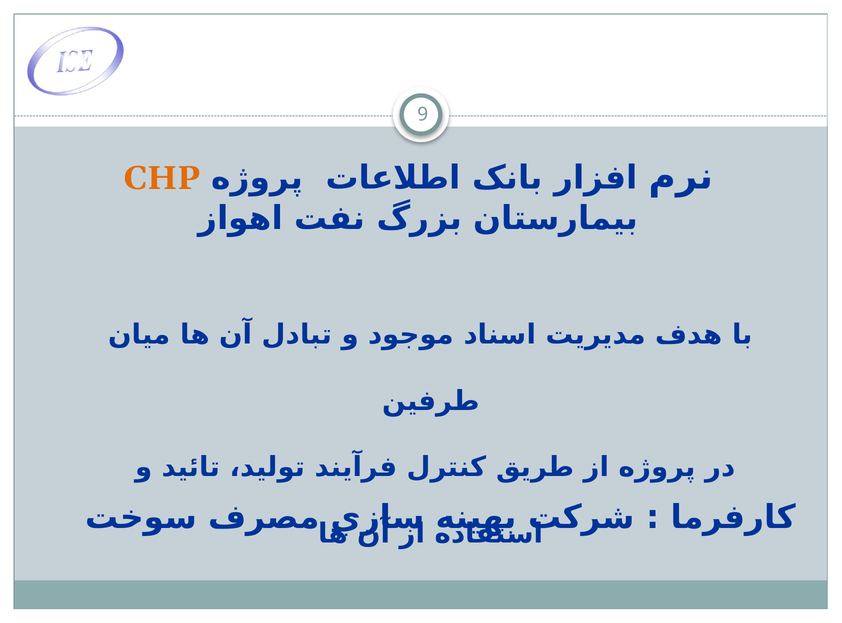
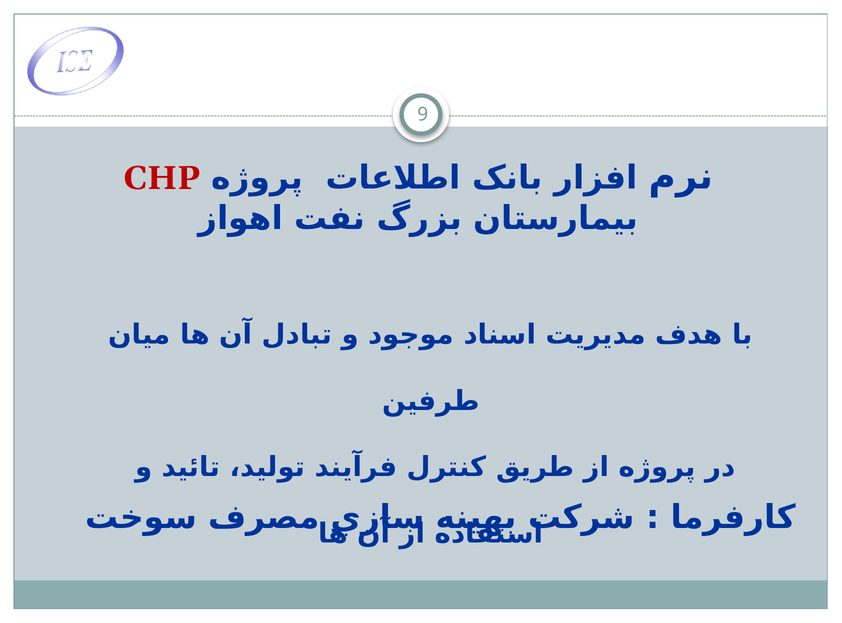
CHP colour: orange -> red (162, 178)
